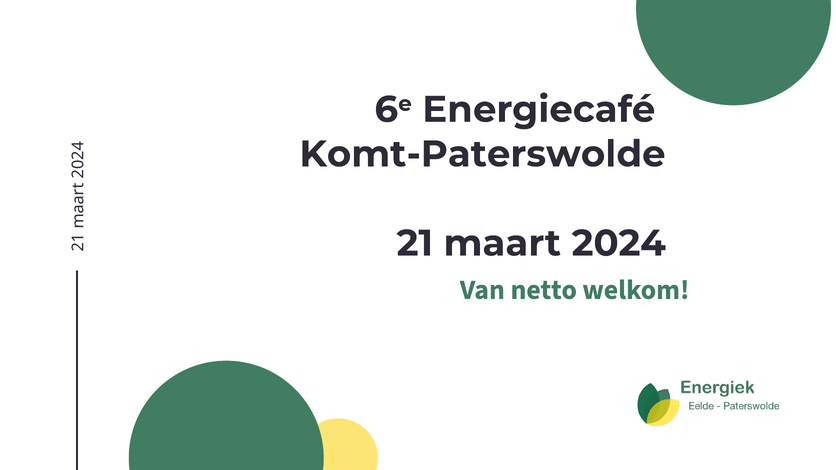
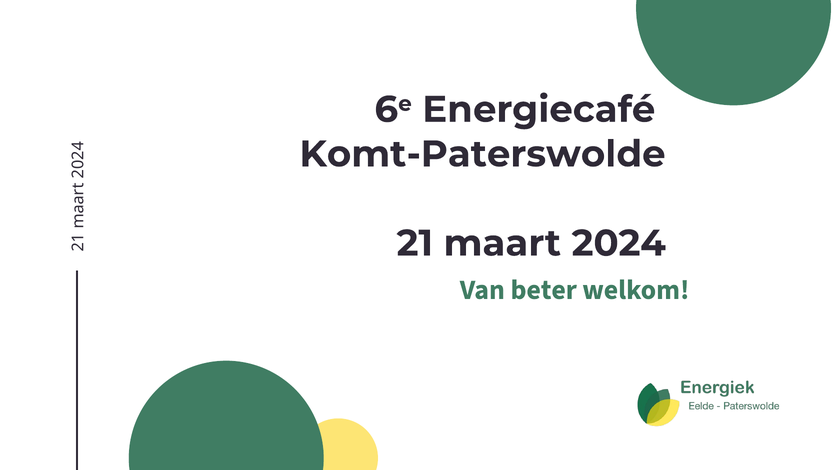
netto: netto -> beter (544, 290)
